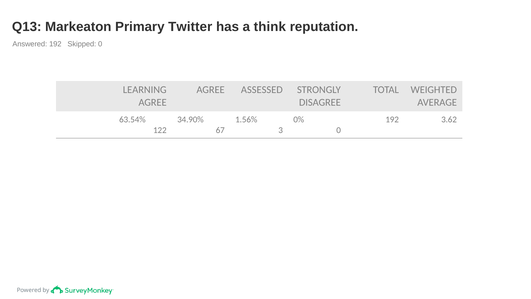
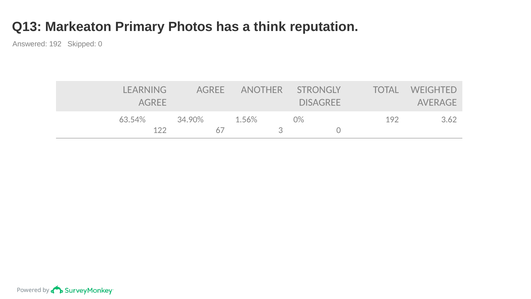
Twitter: Twitter -> Photos (190, 27)
ASSESSED: ASSESSED -> ANOTHER (262, 90)
